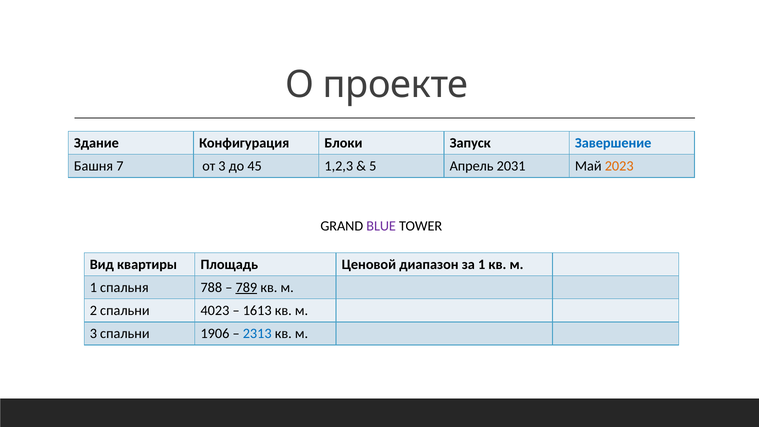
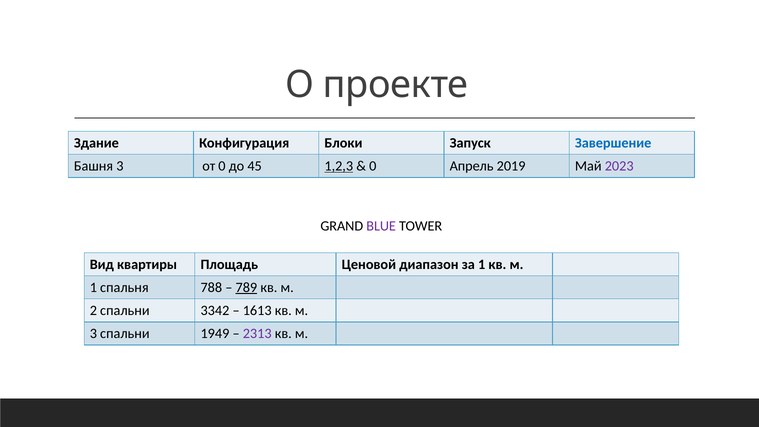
Башня 7: 7 -> 3 (120, 166)
от 3: 3 -> 0 (222, 166)
1,2,3 underline: none -> present (339, 166)
5: 5 -> 0 (373, 166)
2031: 2031 -> 2019 (511, 166)
2023 colour: orange -> purple (619, 166)
4023: 4023 -> 3342 (215, 311)
1906: 1906 -> 1949 (215, 334)
2313 colour: blue -> purple (257, 334)
